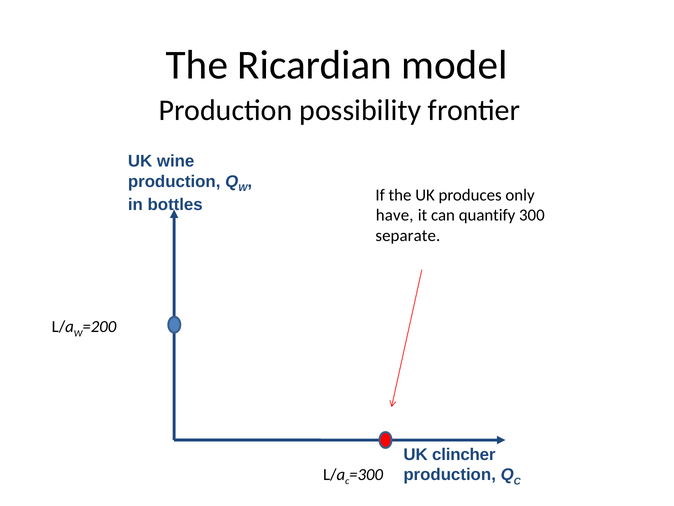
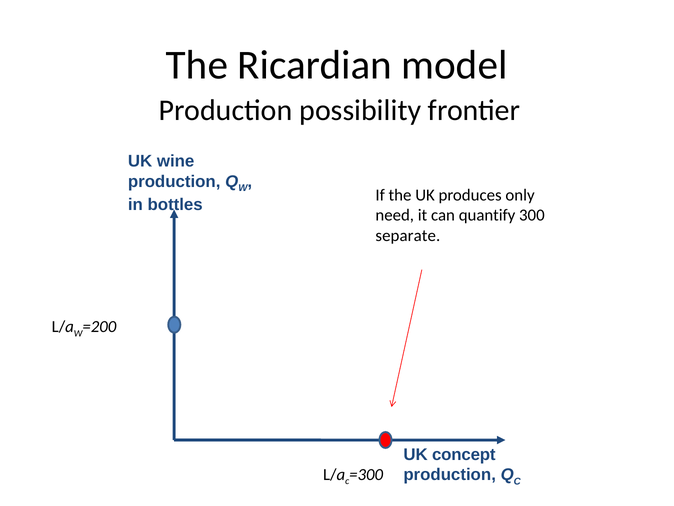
have: have -> need (395, 215)
clincher: clincher -> concept (464, 454)
